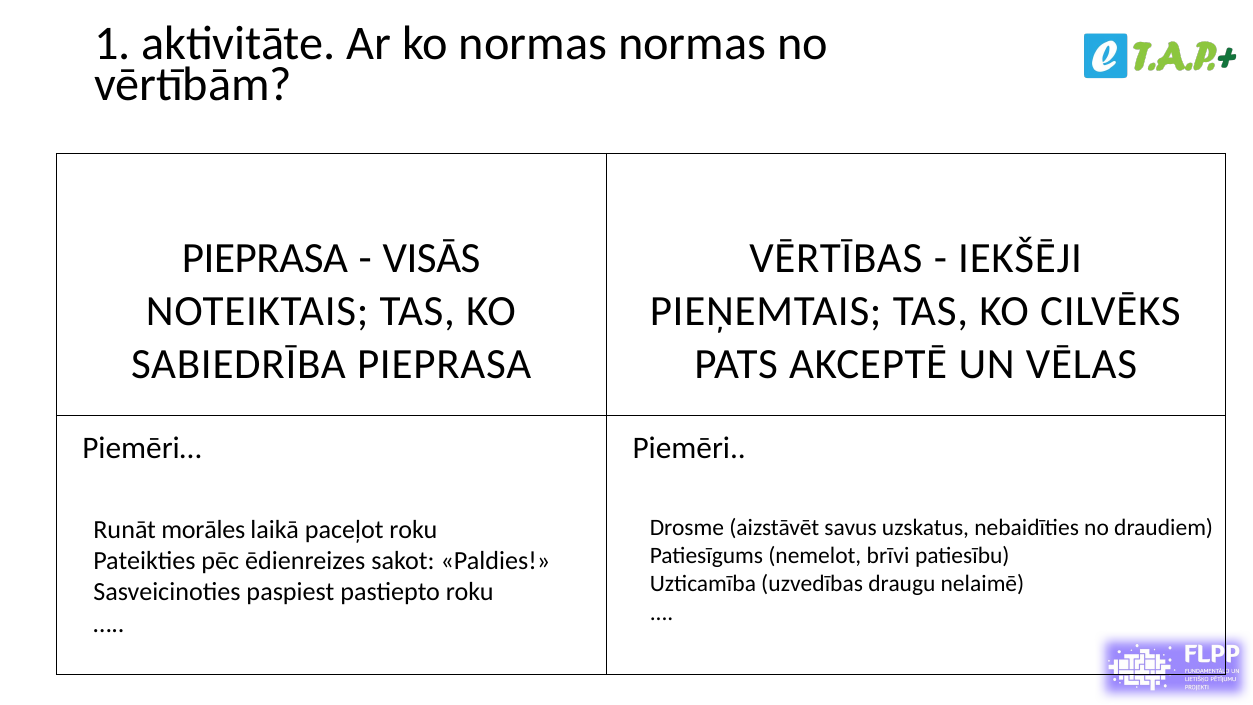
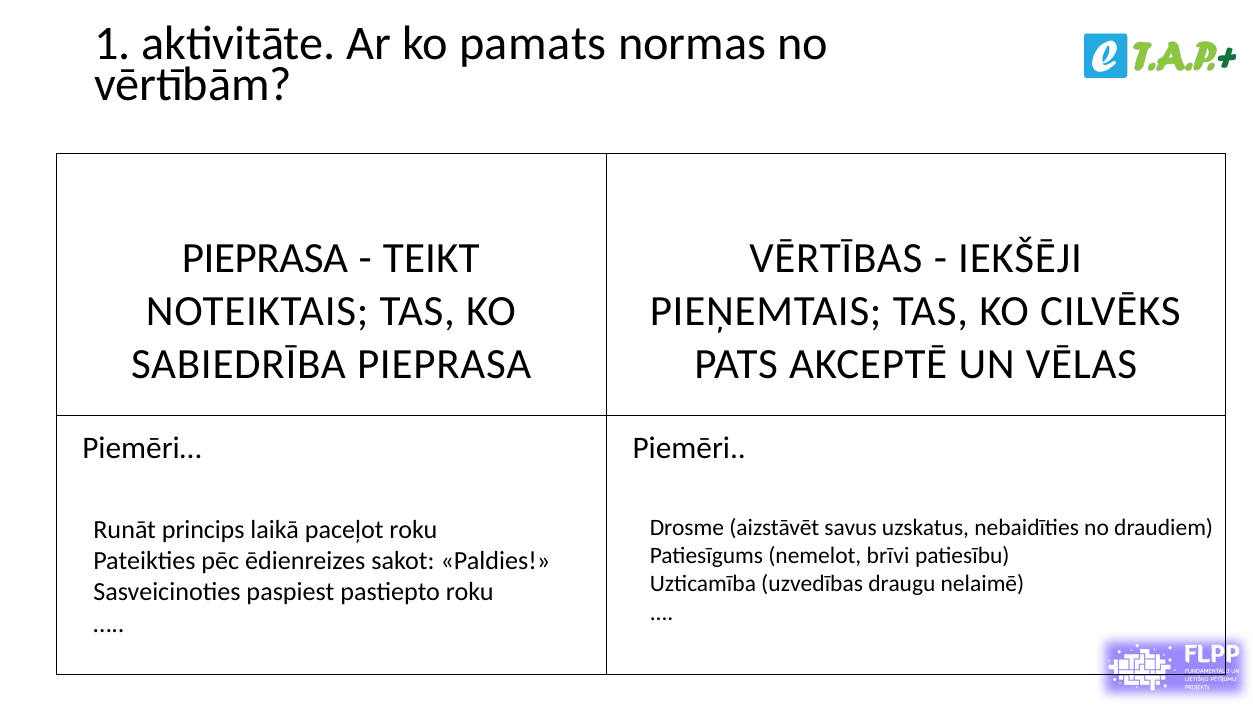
ko normas: normas -> pamats (533, 43)
VISĀS: VISĀS -> TEIKT (431, 259)
morāles: morāles -> princips (203, 529)
